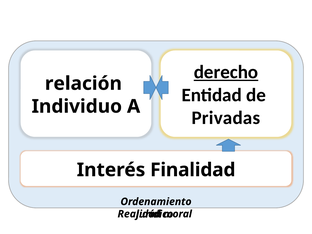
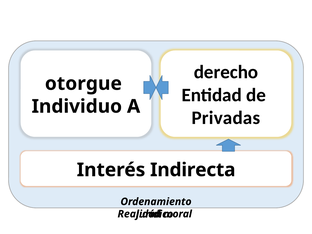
derecho underline: present -> none (226, 72)
relación: relación -> otorgue (83, 84)
Finalidad: Finalidad -> Indirecta (193, 170)
